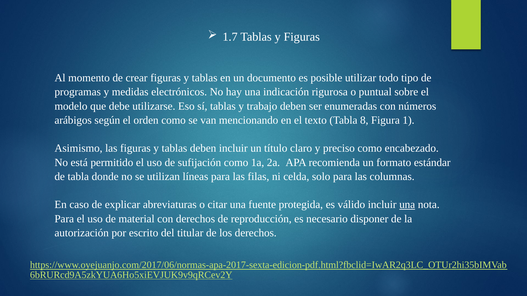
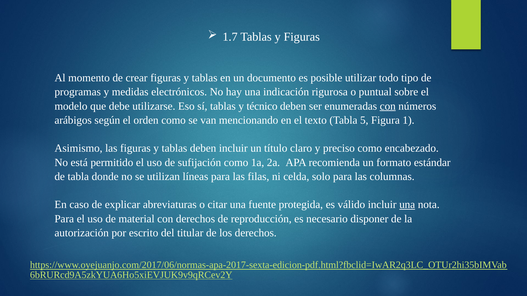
trabajo: trabajo -> técnico (262, 106)
con underline: none -> present (388, 106)
8: 8 -> 5 (364, 120)
